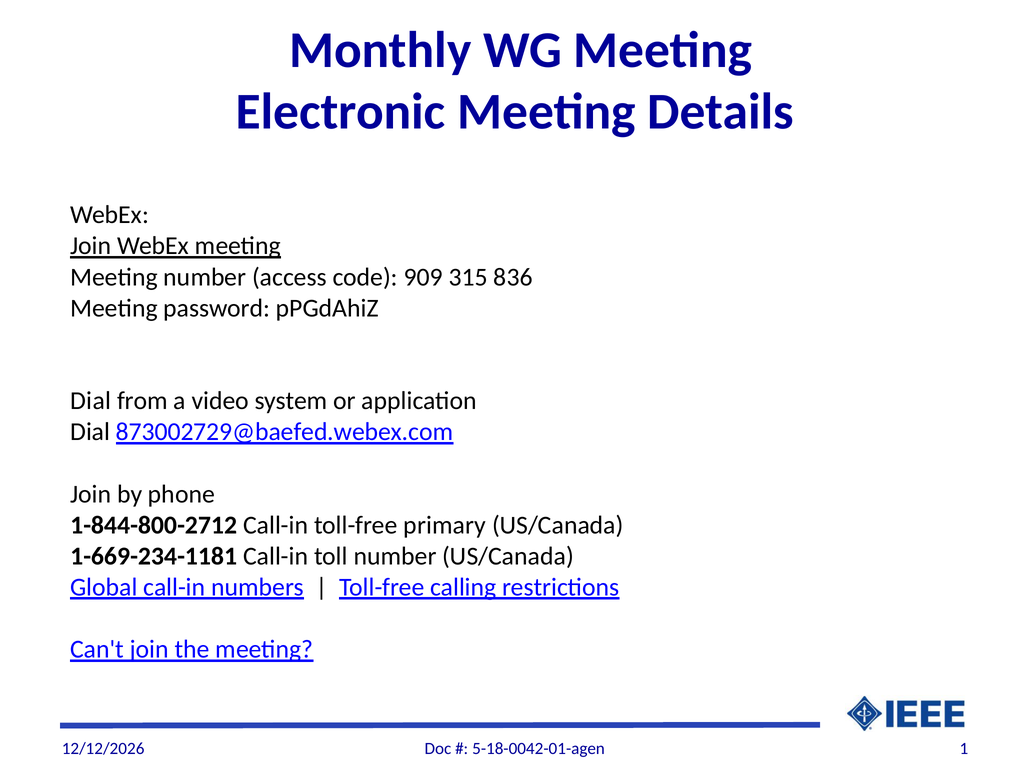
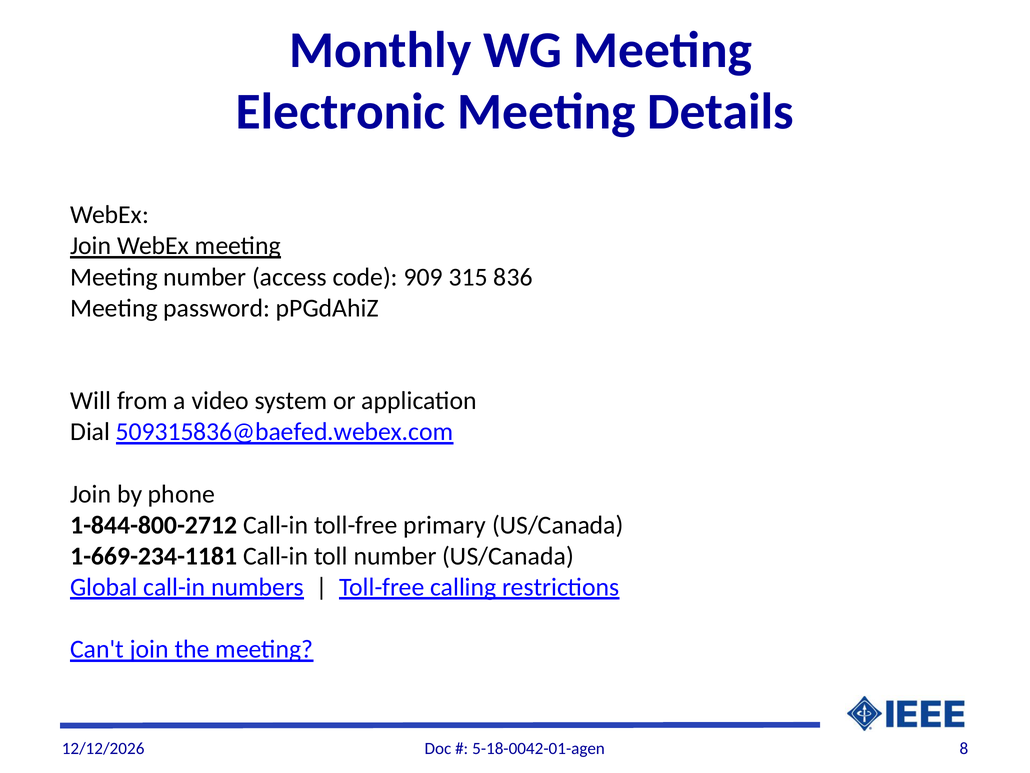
Dial: Dial -> Will (91, 401)
873002729@baefed.webex.com: 873002729@baefed.webex.com -> 509315836@baefed.webex.com (285, 432)
1: 1 -> 8 (964, 748)
